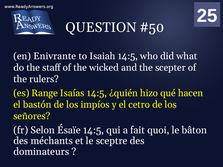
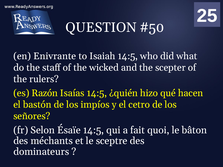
Range: Range -> Razón (45, 93)
